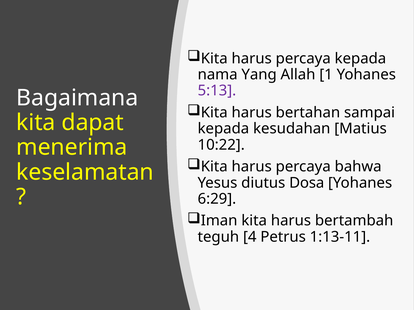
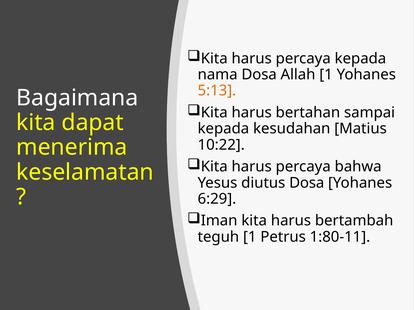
nama Yang: Yang -> Dosa (259, 75)
5:13 colour: purple -> orange (217, 91)
teguh 4: 4 -> 1 (250, 237)
1:13-11: 1:13-11 -> 1:80-11 (340, 237)
